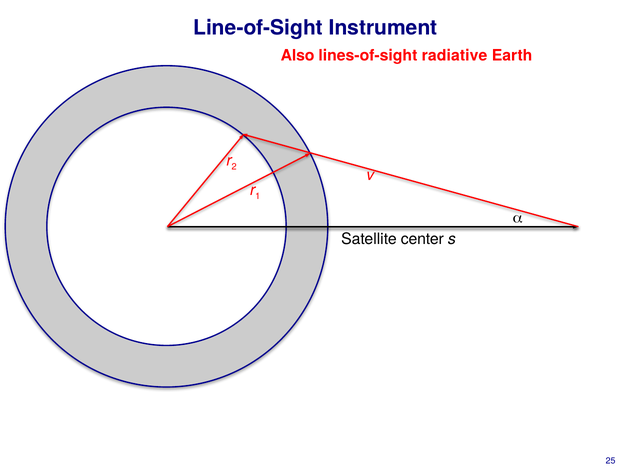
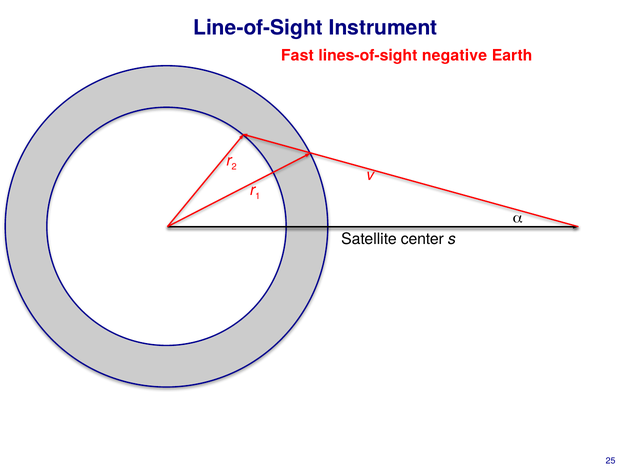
Also: Also -> Fast (297, 56)
radiative: radiative -> negative (454, 56)
